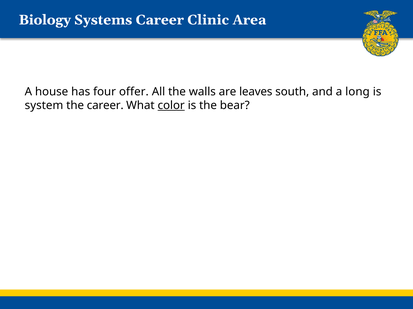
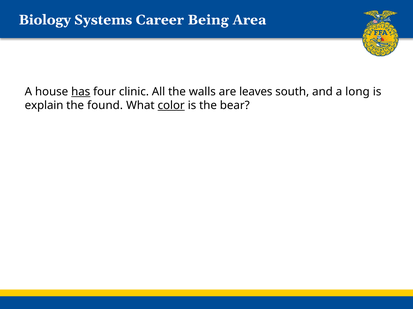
Clinic: Clinic -> Being (208, 20)
has underline: none -> present (81, 92)
offer: offer -> clinic (134, 92)
system: system -> explain (44, 106)
the career: career -> found (105, 106)
